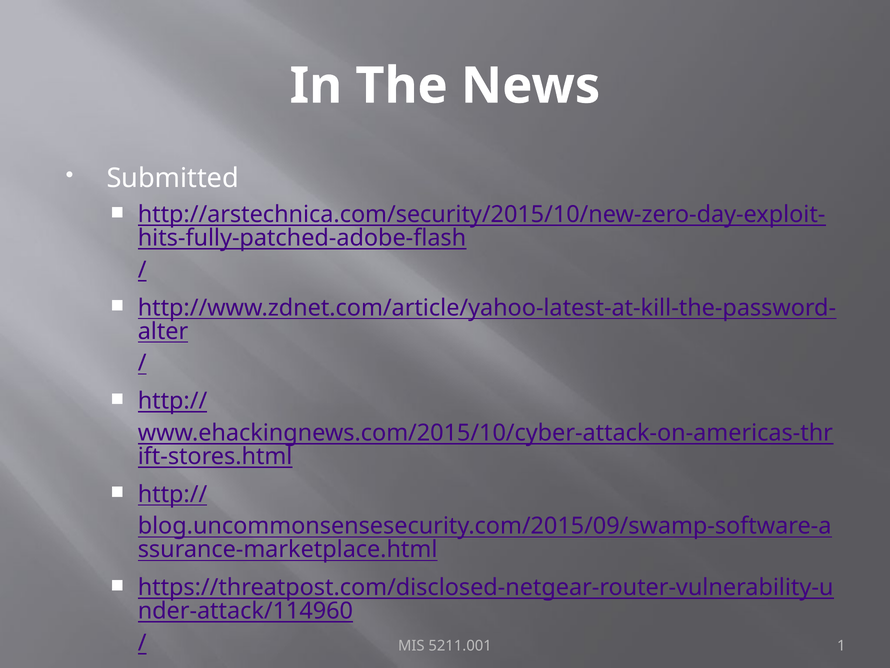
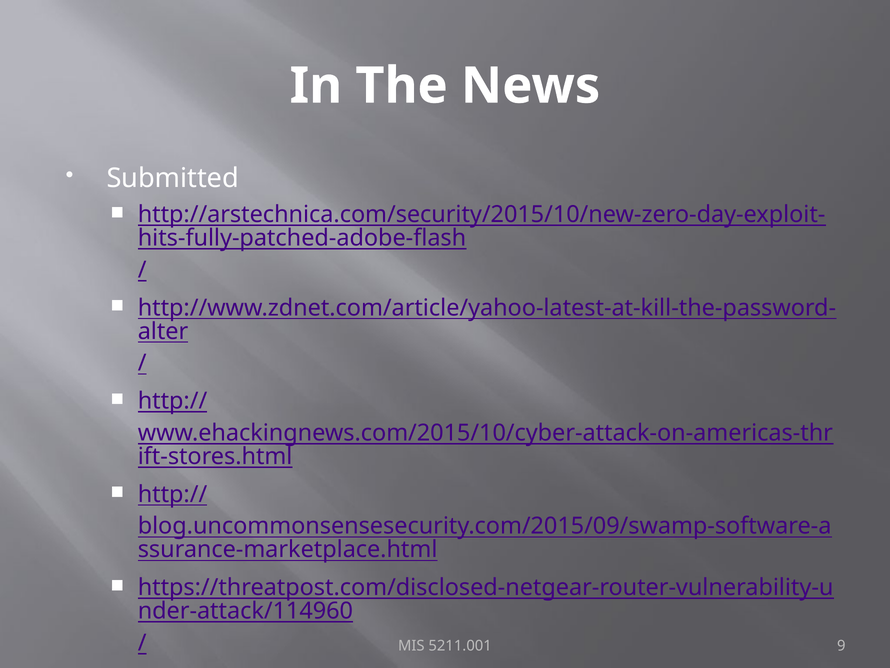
1: 1 -> 9 (841, 645)
